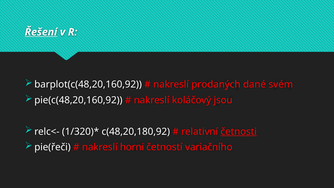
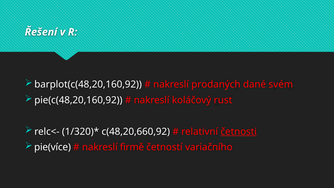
Řešení underline: present -> none (41, 32)
jsou: jsou -> rust (223, 100)
c(48,20,180,92: c(48,20,180,92 -> c(48,20,660,92 (136, 131)
pie(řeči: pie(řeči -> pie(více (53, 147)
horni: horni -> firmě (132, 147)
